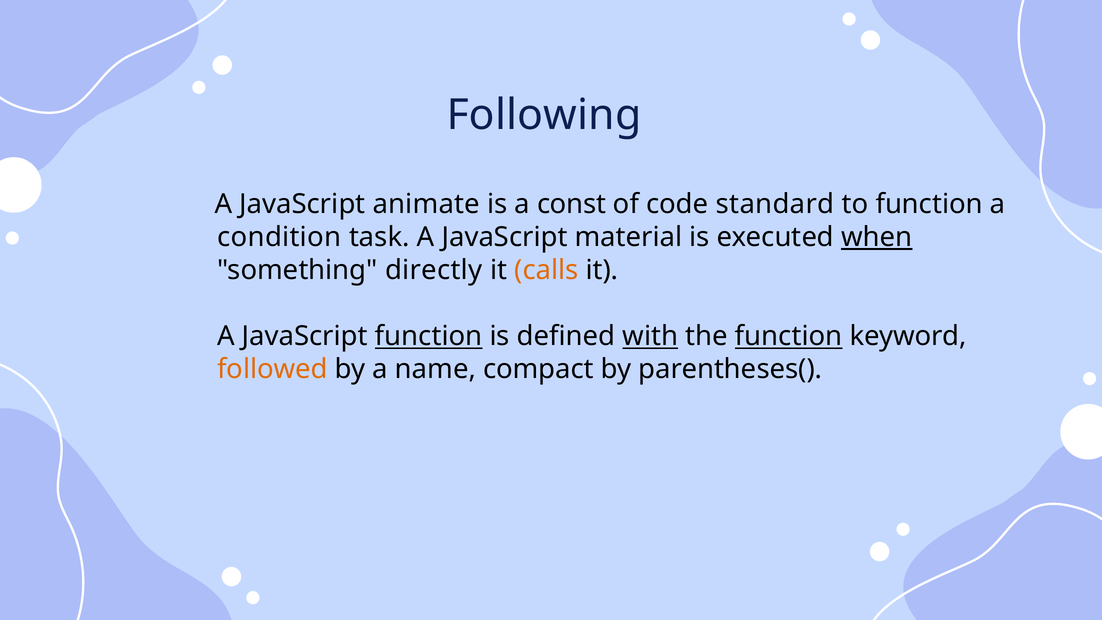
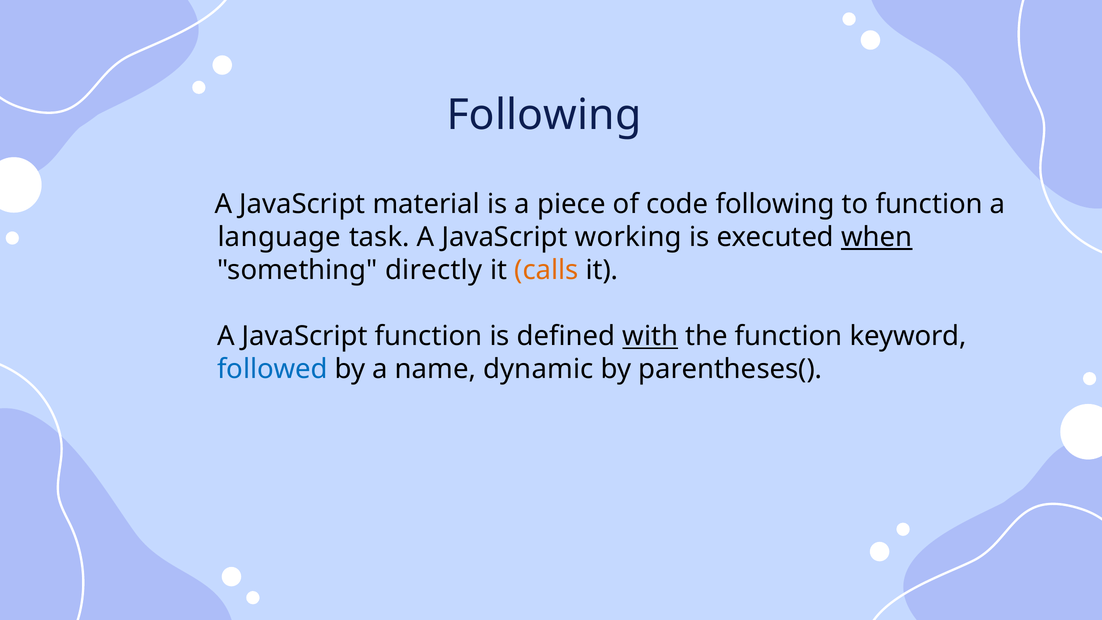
animate: animate -> material (426, 204)
const: const -> piece (571, 204)
code standard: standard -> following (775, 204)
condition: condition -> language (279, 237)
material: material -> working (628, 237)
function underline: present -> none (429, 336)
function underline: present -> none (789, 336)
followed colour: orange -> blue (272, 369)
compact: compact -> dynamic (538, 369)
